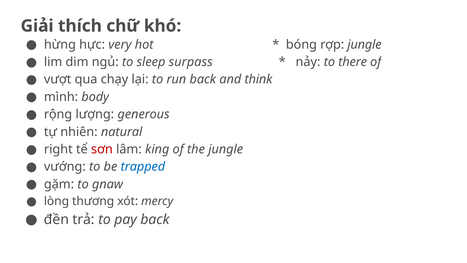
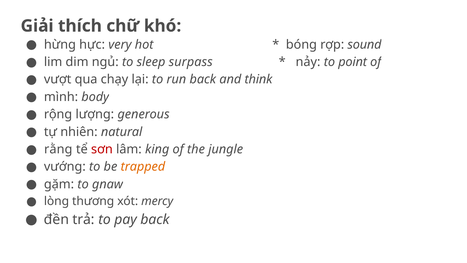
rợp jungle: jungle -> sound (364, 44)
there: there -> point (353, 62)
right: right -> rằng (58, 149)
trapped colour: blue -> orange (143, 167)
